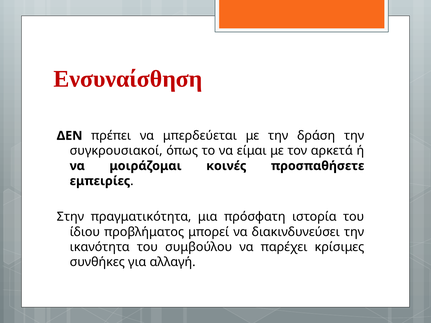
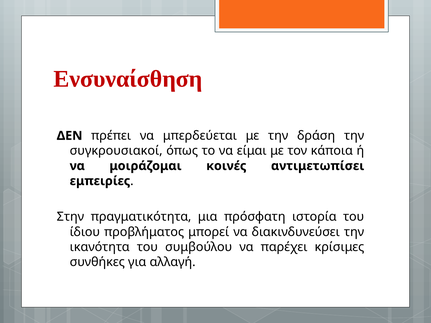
αρκετά: αρκετά -> κάποια (332, 151)
προσπαθήσετε: προσπαθήσετε -> αντιμετωπίσει (318, 166)
